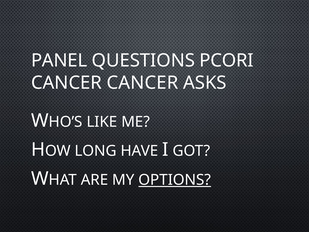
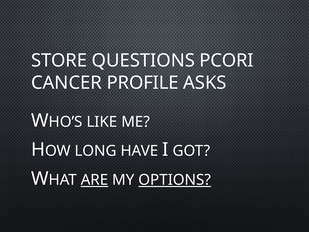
PANEL: PANEL -> STORE (59, 61)
CANCER CANCER: CANCER -> PROFILE (143, 83)
ARE underline: none -> present (94, 180)
